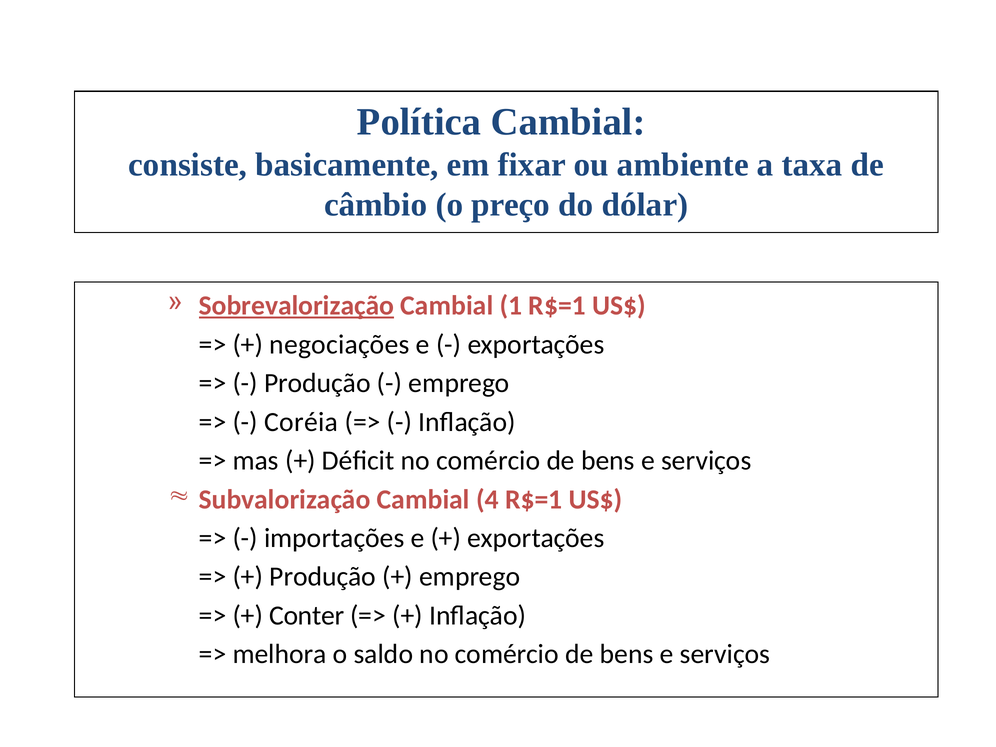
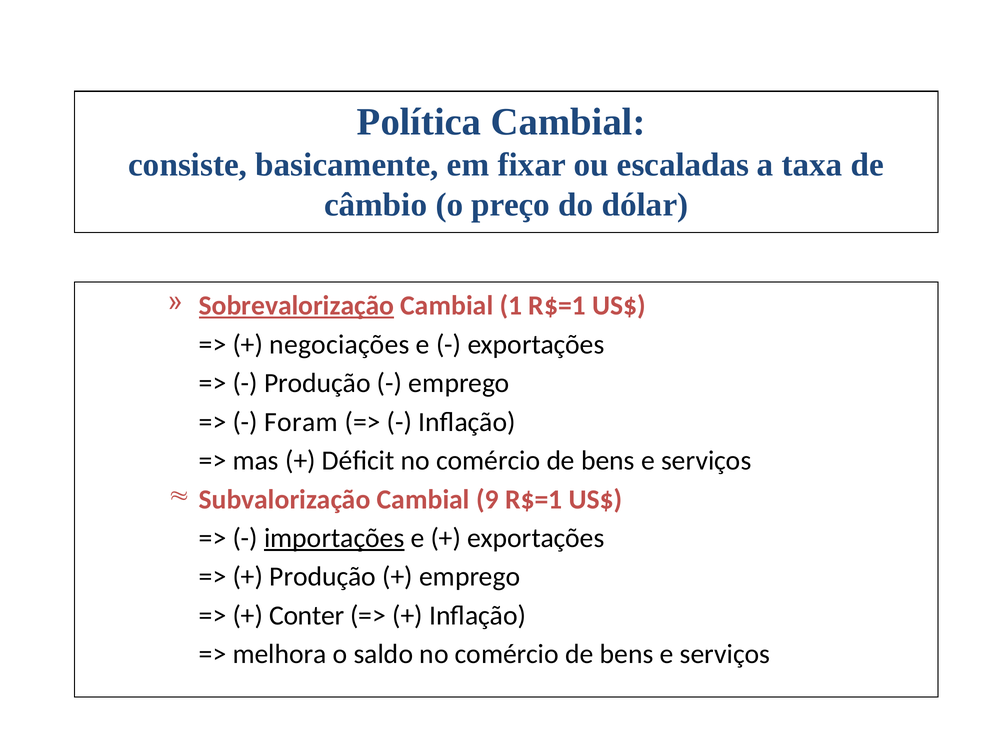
ambiente: ambiente -> escaladas (683, 165)
Coréia: Coréia -> Foram (301, 422)
4: 4 -> 9 (487, 499)
importações underline: none -> present (334, 538)
